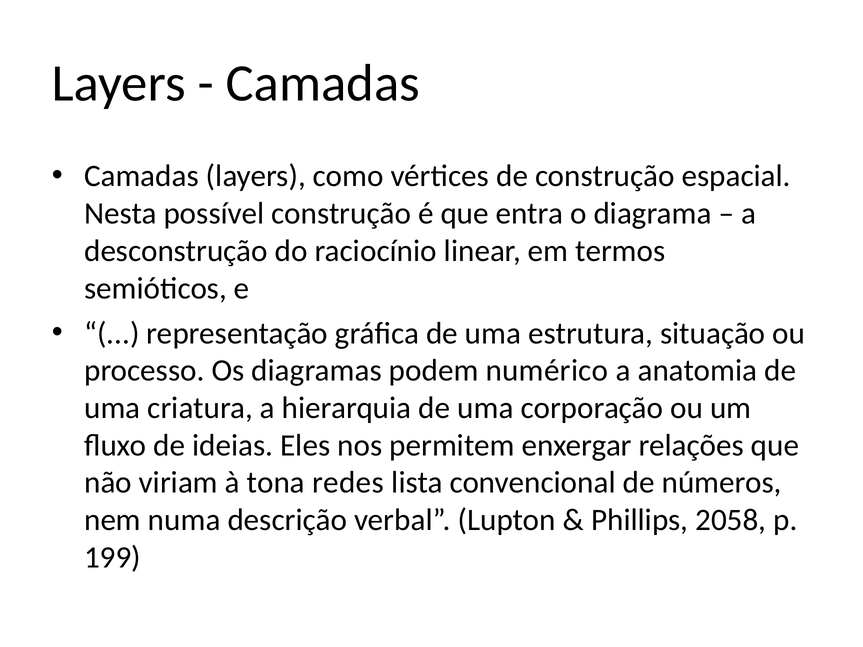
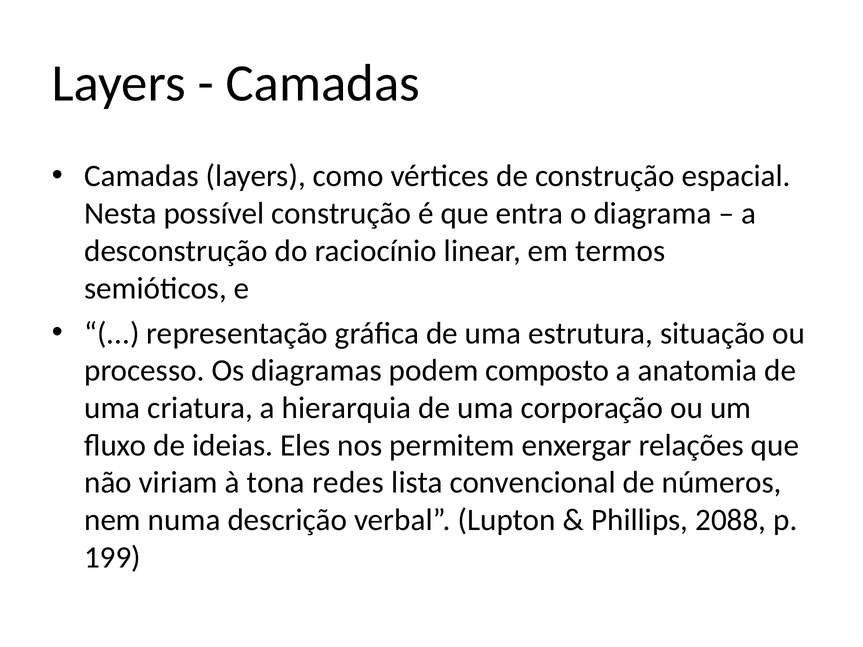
numérico: numérico -> composto (547, 371)
2058: 2058 -> 2088 (731, 520)
